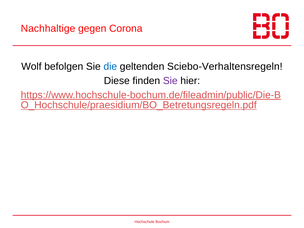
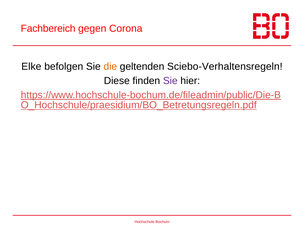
Nachhaltige: Nachhaltige -> Fachbereich (48, 29)
Wolf: Wolf -> Elke (31, 67)
die colour: blue -> orange (110, 67)
